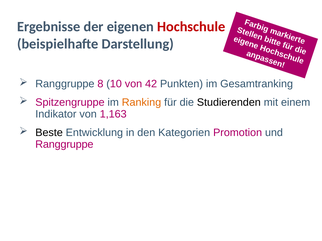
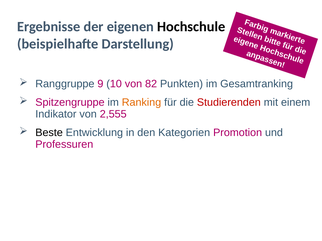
Hochschule colour: red -> black (191, 27)
8: 8 -> 9 (100, 84)
42: 42 -> 82 (151, 84)
Studierenden colour: black -> red (229, 102)
1,163: 1,163 -> 2,555 (113, 114)
Ranggruppe: Ranggruppe -> Professuren (64, 145)
